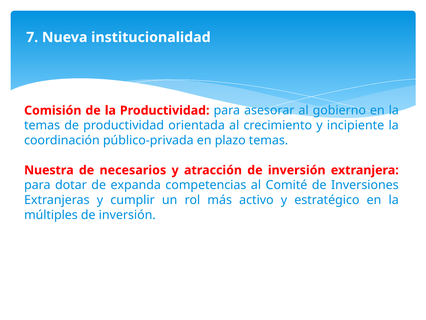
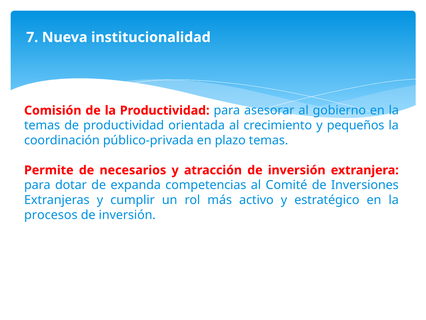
incipiente: incipiente -> pequeños (356, 125)
Nuestra: Nuestra -> Permite (49, 170)
múltiples: múltiples -> procesos (51, 215)
